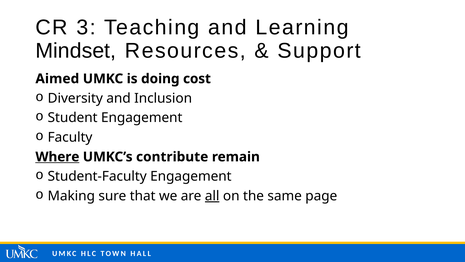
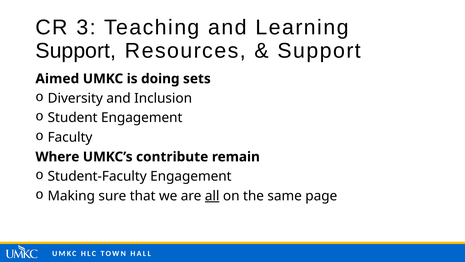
Mindset: Mindset -> Support (76, 51)
cost: cost -> sets (197, 79)
Where underline: present -> none (57, 157)
